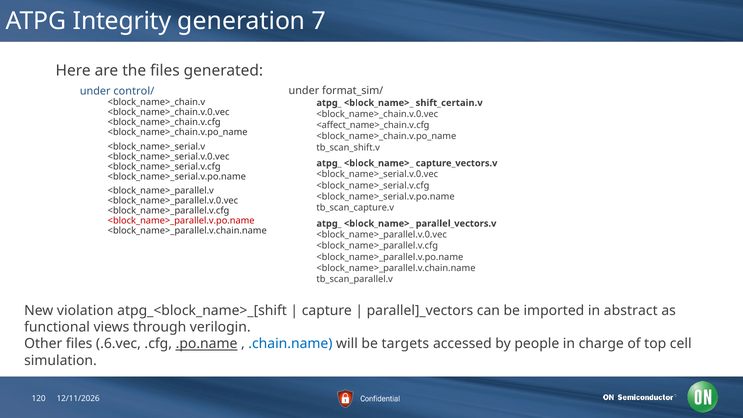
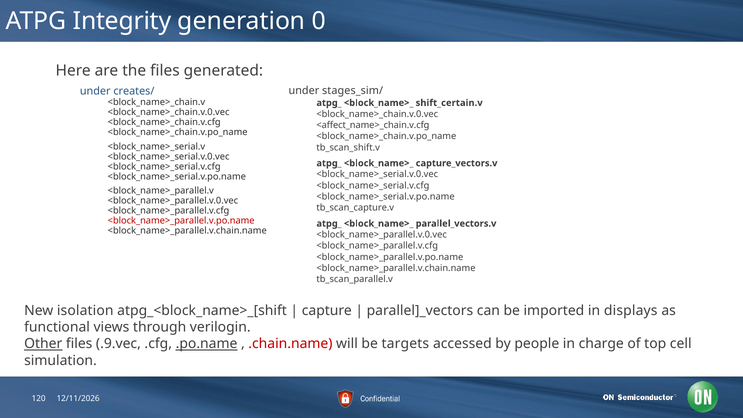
7: 7 -> 0 (319, 21)
format_sim/: format_sim/ -> stages_sim/ (353, 91)
control/: control/ -> creates/ (134, 91)
violation: violation -> isolation (85, 310)
abstract: abstract -> displays (631, 310)
Other underline: none -> present (43, 344)
.6.vec: .6.vec -> .9.vec (118, 344)
.chain.name colour: blue -> red (290, 344)
